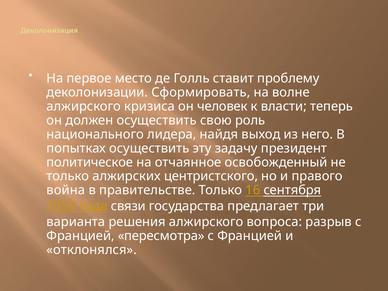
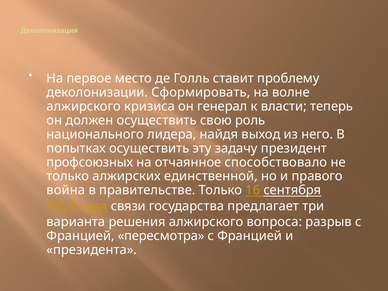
человек: человек -> генерал (222, 106)
политическое: политическое -> профсоюзных (90, 162)
освобожденный: освобожденный -> способствовало (276, 162)
центристского: центристского -> единственной (211, 176)
отклонялся: отклонялся -> президента (92, 250)
